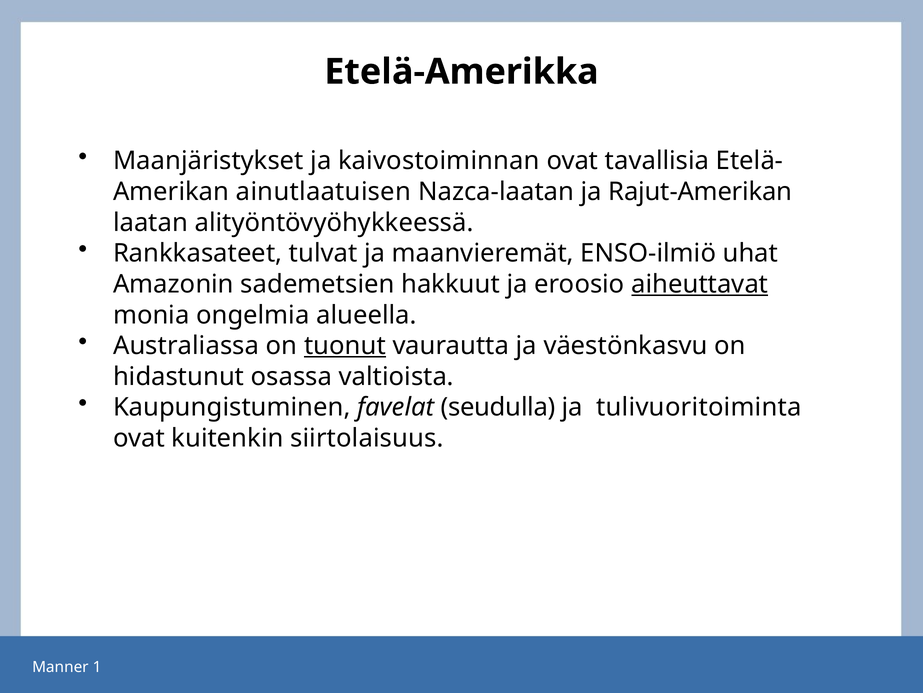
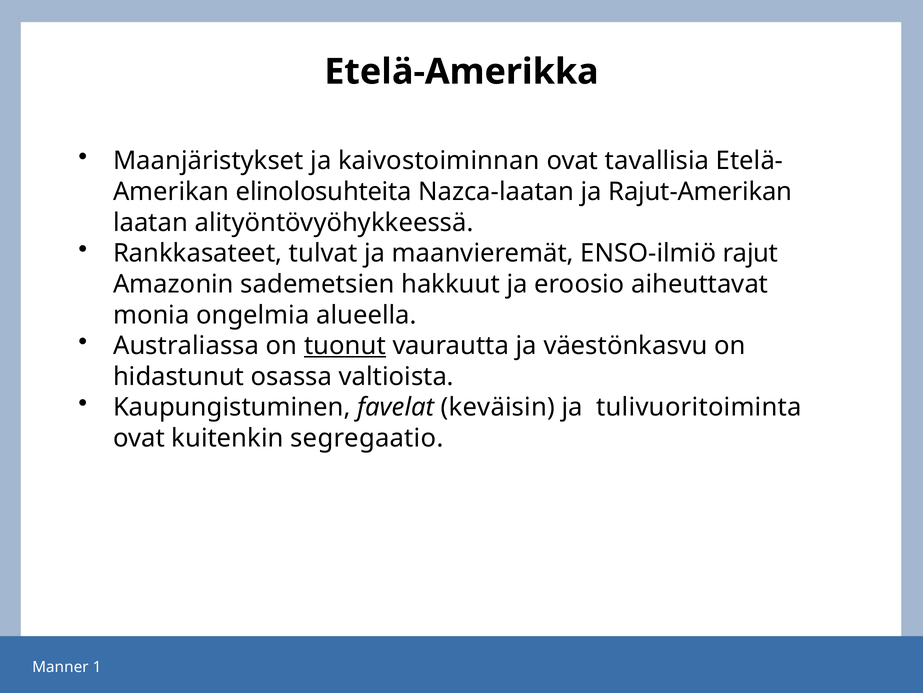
ainutlaatuisen: ainutlaatuisen -> elinolosuhteita (324, 192)
uhat: uhat -> rajut (750, 253)
aiheuttavat underline: present -> none (700, 284)
seudulla: seudulla -> keväisin (498, 407)
siirtolaisuus: siirtolaisuus -> segregaatio (367, 438)
